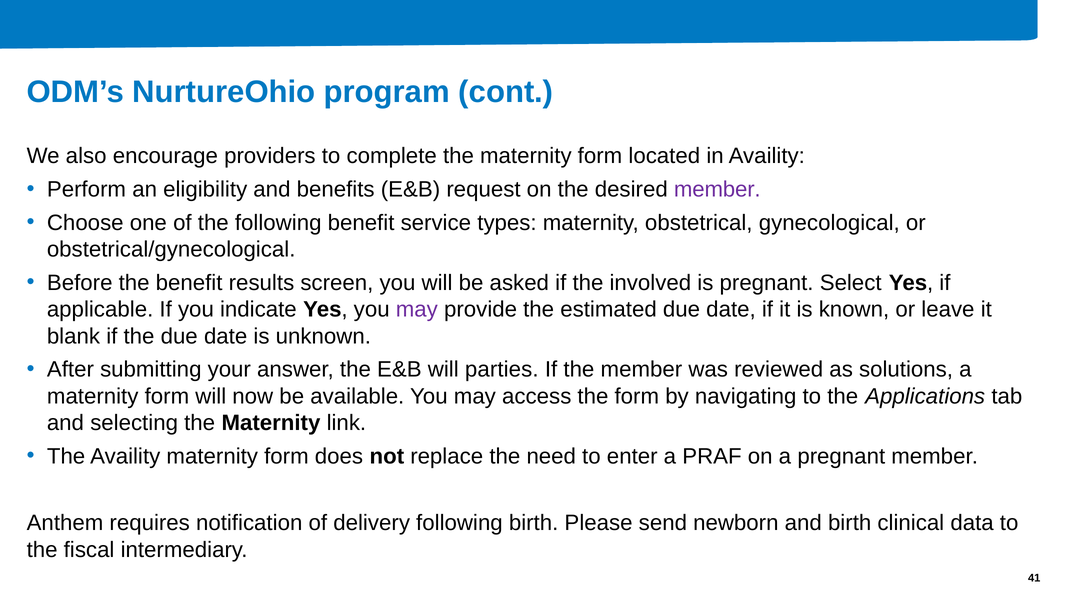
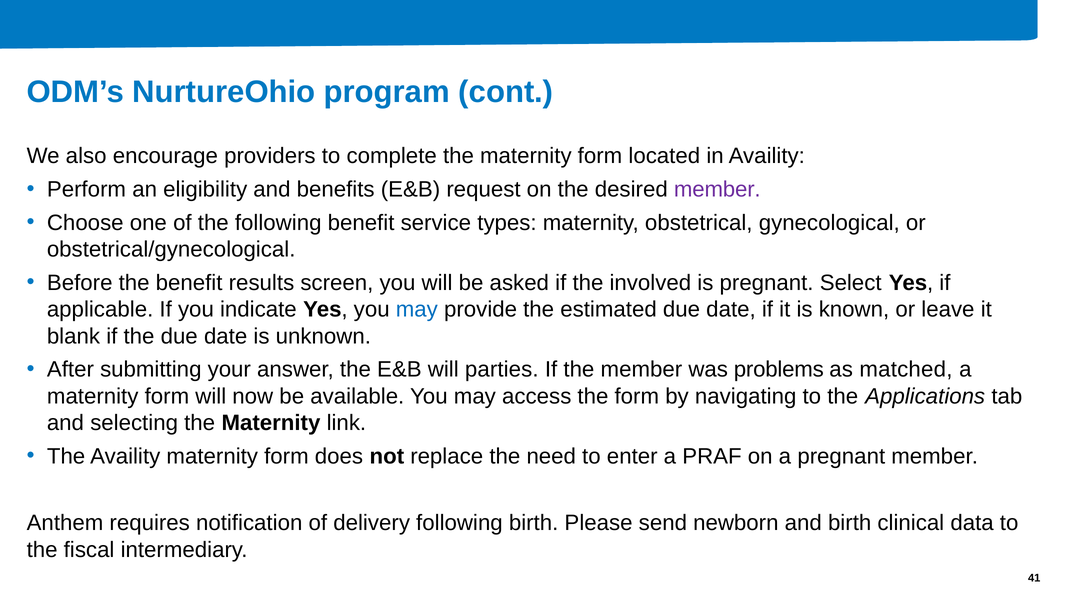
may colour: purple -> blue (417, 310)
reviewed: reviewed -> problems (779, 370)
solutions: solutions -> matched (906, 370)
